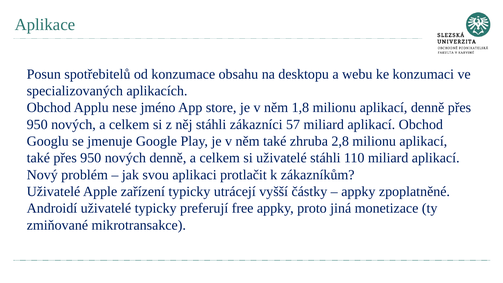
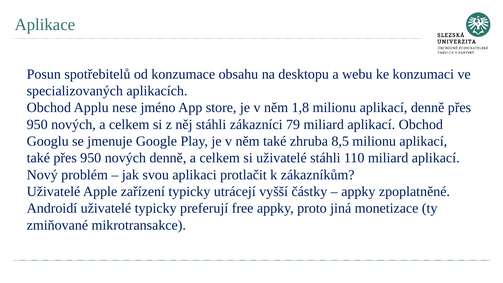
57: 57 -> 79 (293, 124)
2,8: 2,8 -> 8,5 (340, 141)
